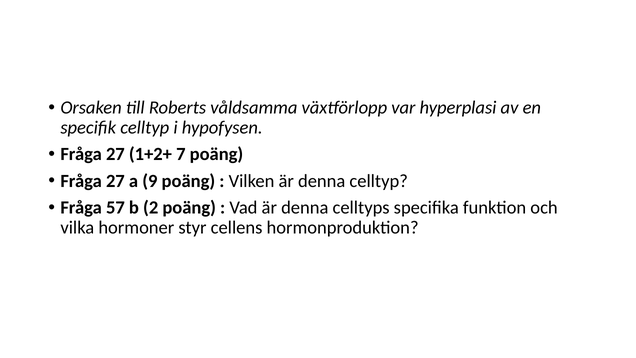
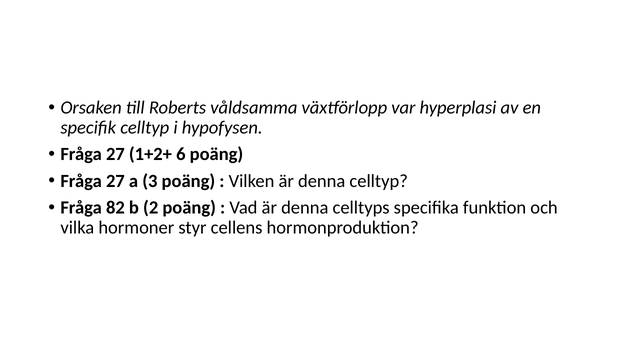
7: 7 -> 6 (181, 154)
9: 9 -> 3 (150, 181)
57: 57 -> 82 (115, 208)
